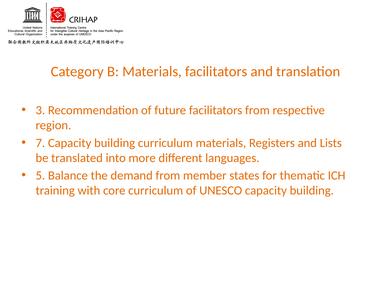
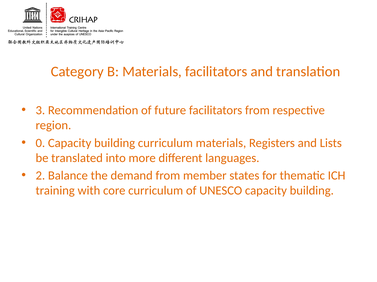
7: 7 -> 0 (40, 143)
5: 5 -> 2 (40, 176)
